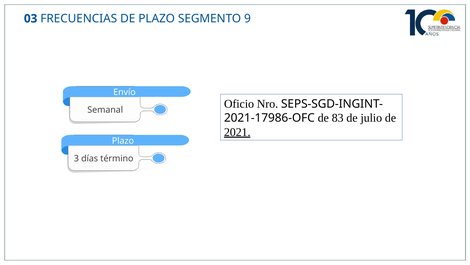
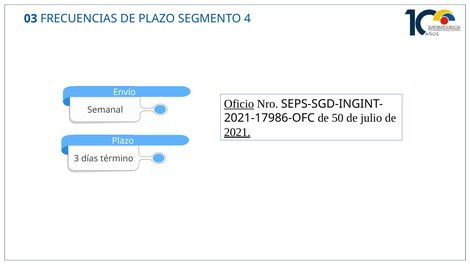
9: 9 -> 4 (247, 19)
Oficio underline: none -> present (239, 104)
83: 83 -> 50 (338, 118)
